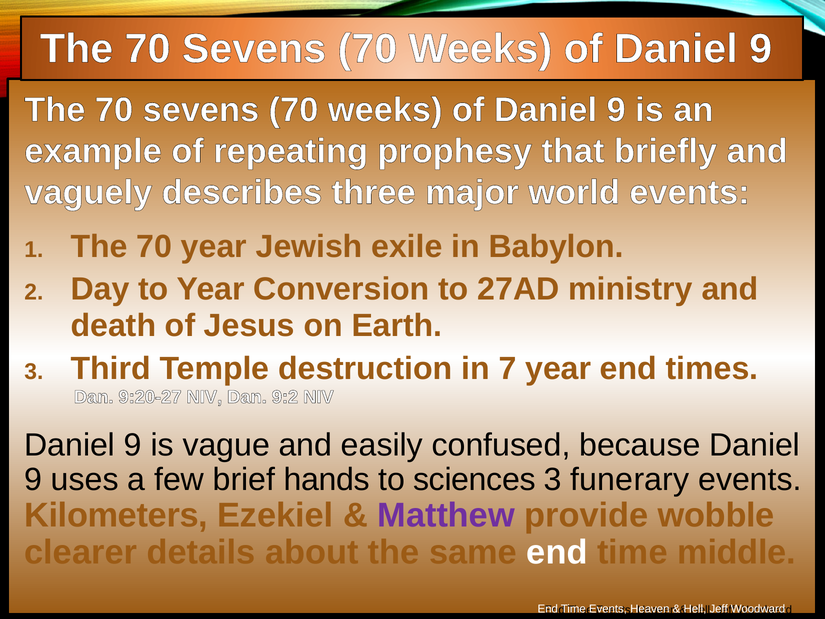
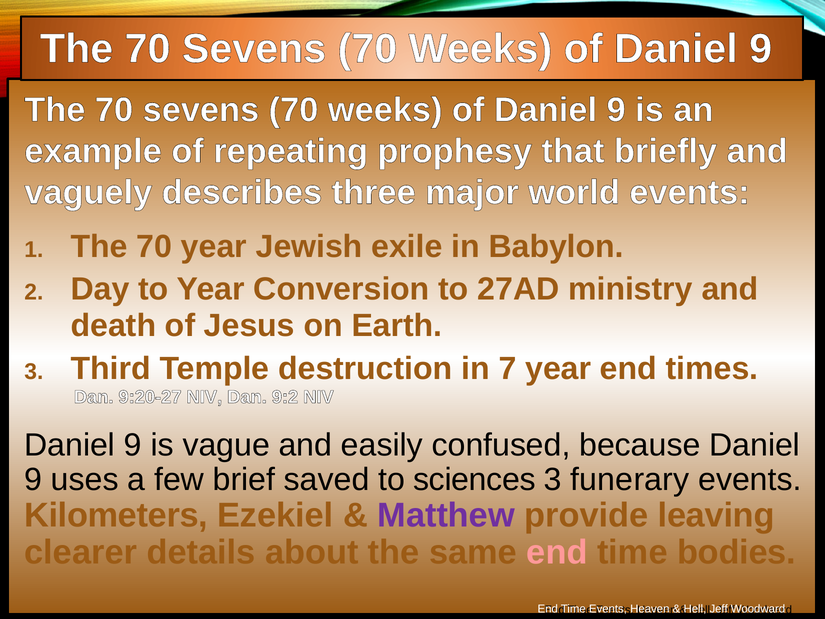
hands: hands -> saved (327, 479)
wobble: wobble -> leaving (716, 515)
end colour: white -> pink (557, 552)
middle: middle -> bodies (737, 552)
